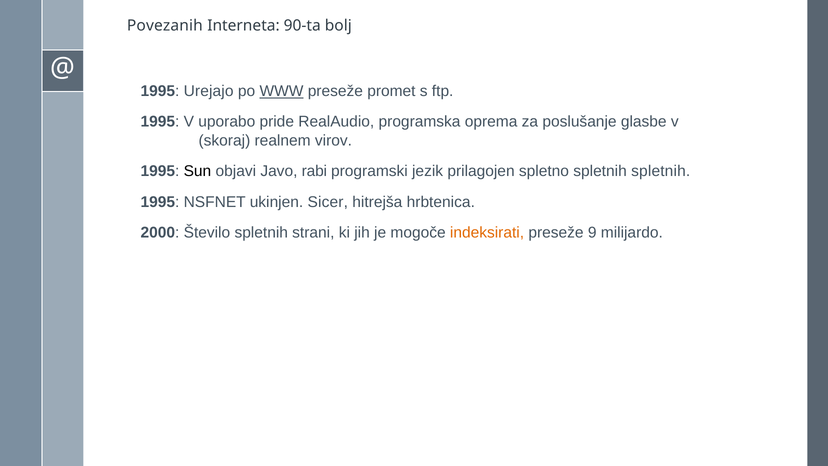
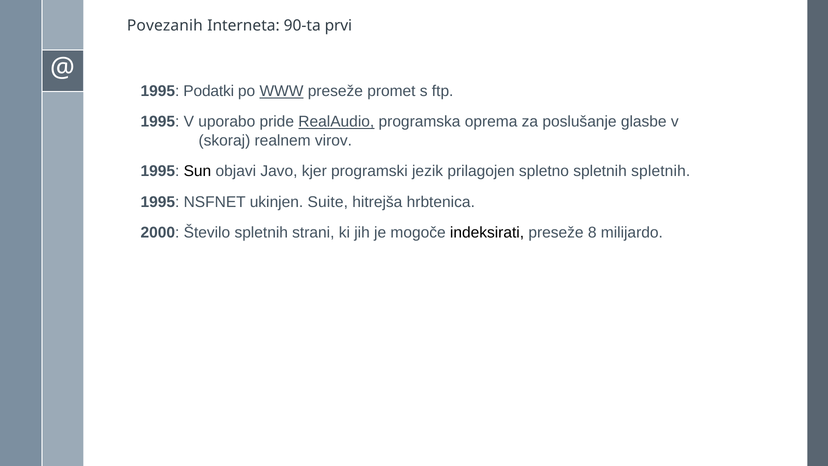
bolj: bolj -> prvi (338, 26)
Urejajo: Urejajo -> Podatki (209, 91)
RealAudio underline: none -> present (336, 122)
rabi: rabi -> kjer (314, 171)
Sicer: Sicer -> Suite (328, 202)
indeksirati colour: orange -> black (487, 233)
9: 9 -> 8 (592, 233)
